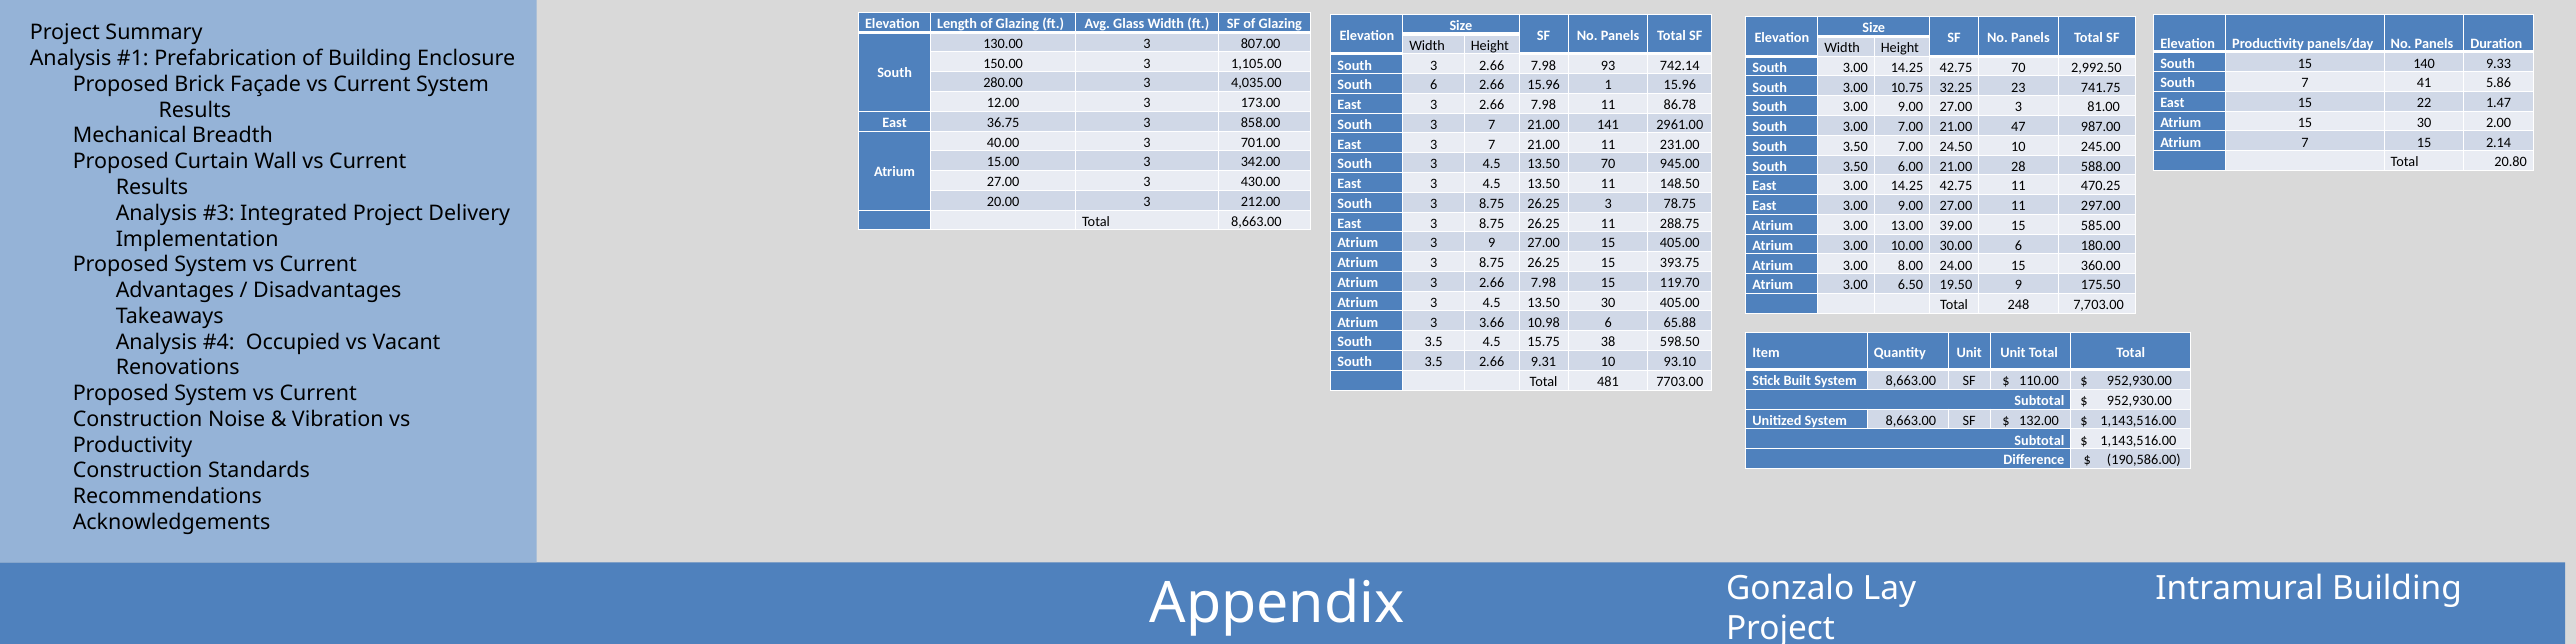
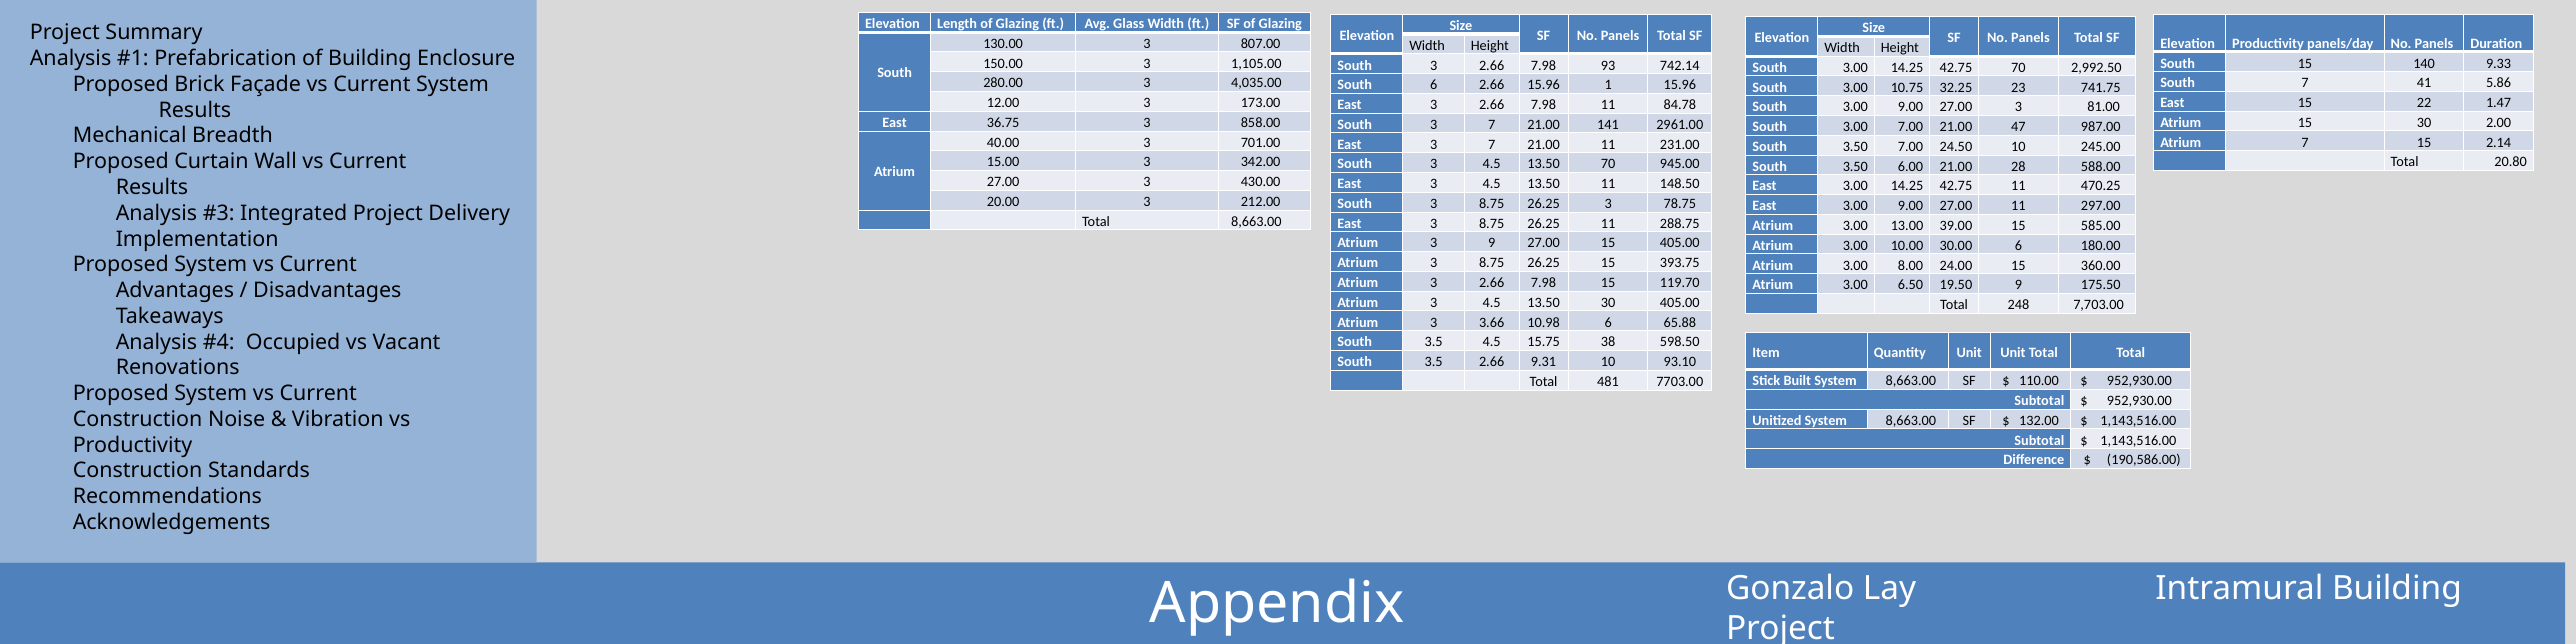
86.78: 86.78 -> 84.78 (1680, 105)
